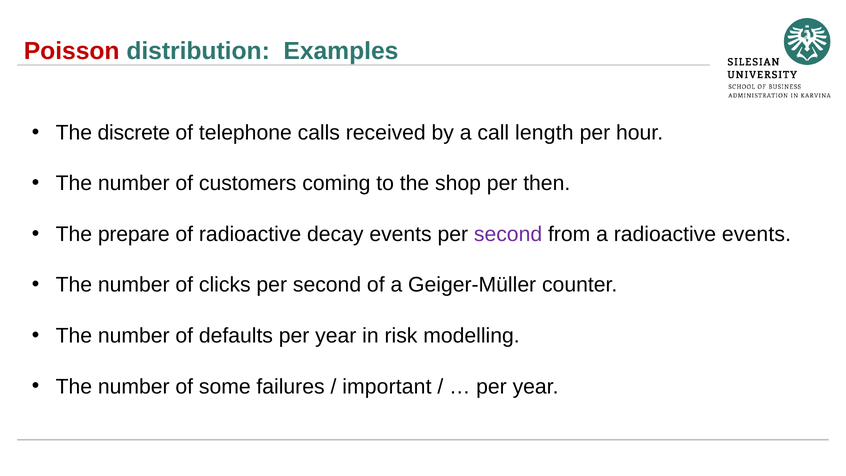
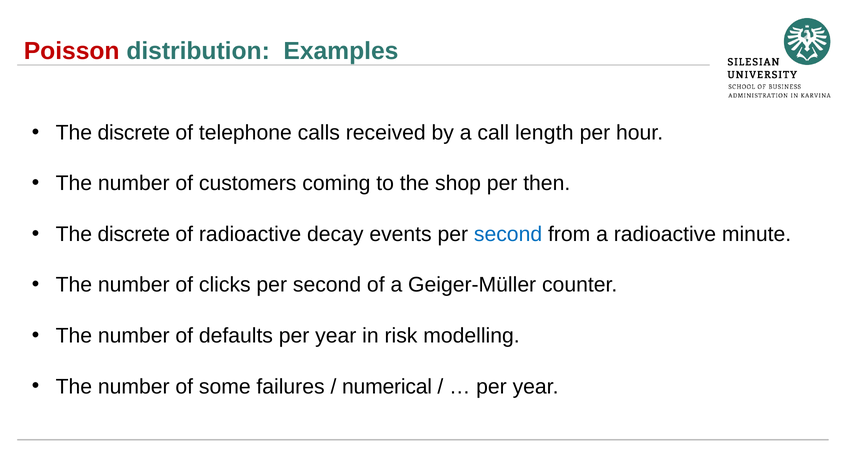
prepare: prepare -> discrete (134, 234)
second colour: purple -> blue (508, 234)
radioactive events: events -> minute (757, 234)
important: important -> numerical (387, 386)
